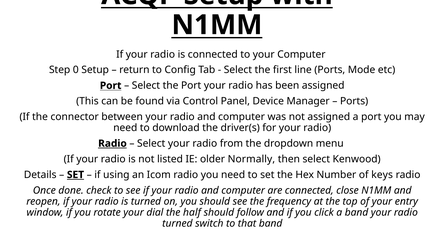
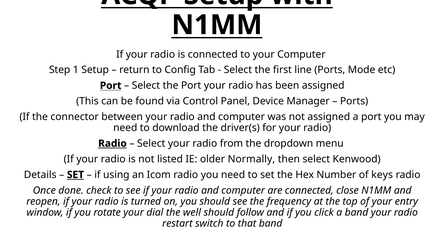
0: 0 -> 1 (76, 70)
half: half -> well (192, 213)
turned: turned -> restart (177, 224)
